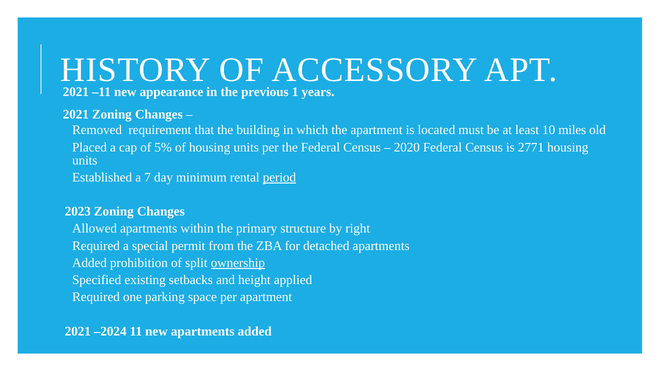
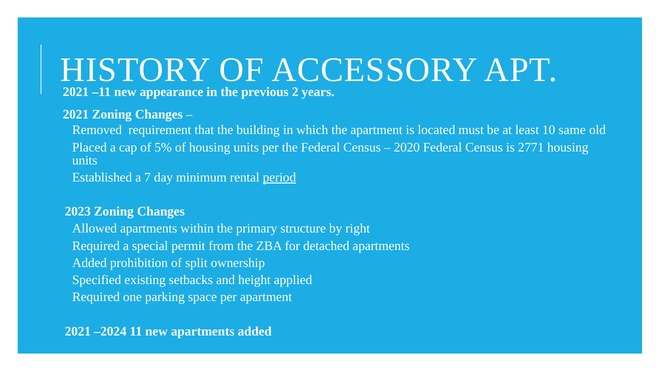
1: 1 -> 2 (295, 92)
miles: miles -> same (572, 130)
ownership underline: present -> none (238, 263)
